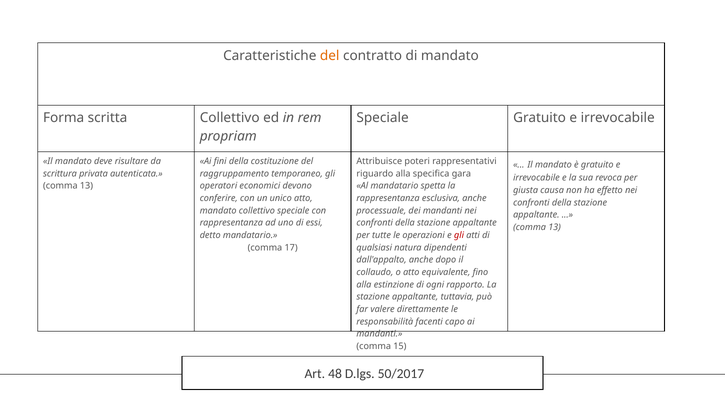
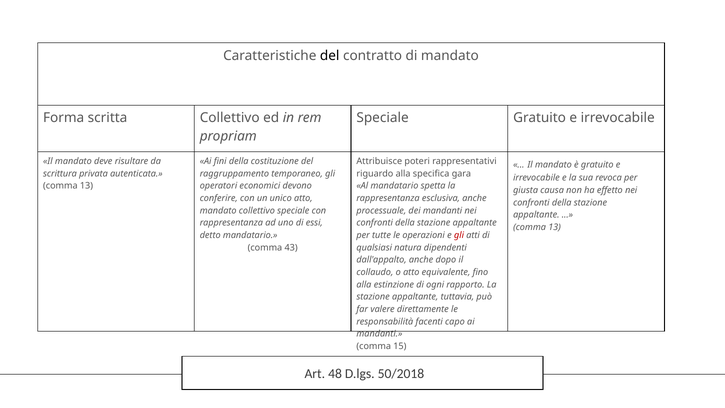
del colour: orange -> black (330, 56)
17: 17 -> 43 (291, 247)
50/2017: 50/2017 -> 50/2018 (401, 373)
